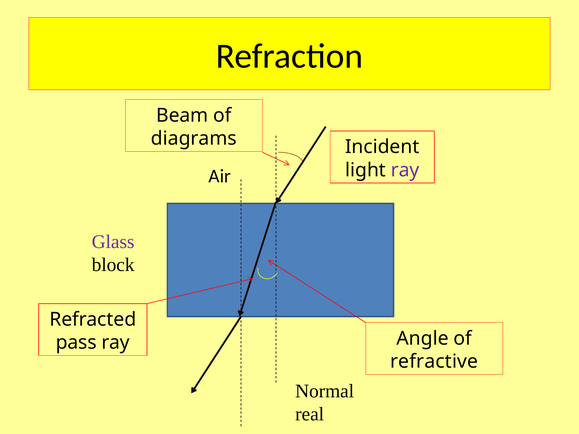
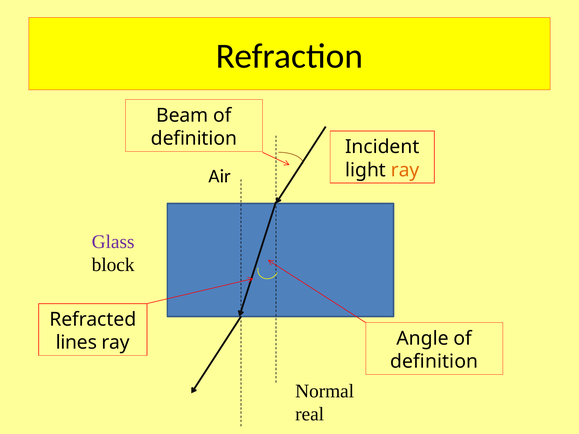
diagrams: diagrams -> definition (194, 139)
ray colour: purple -> orange (405, 170)
pass: pass -> lines (76, 343)
refractive: refractive -> definition (434, 362)
